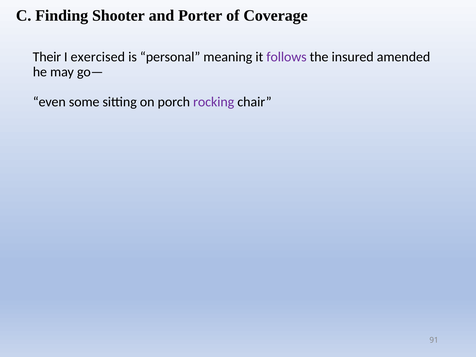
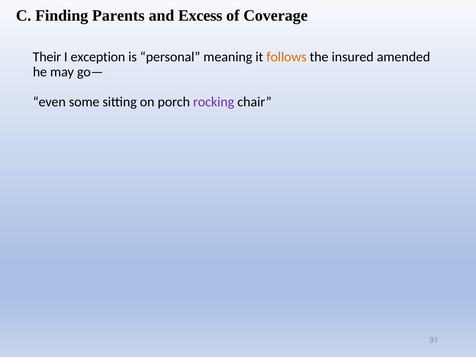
Shooter: Shooter -> Parents (118, 16)
Porter: Porter -> Excess (200, 16)
exercised: exercised -> exception (98, 57)
follows colour: purple -> orange (287, 57)
